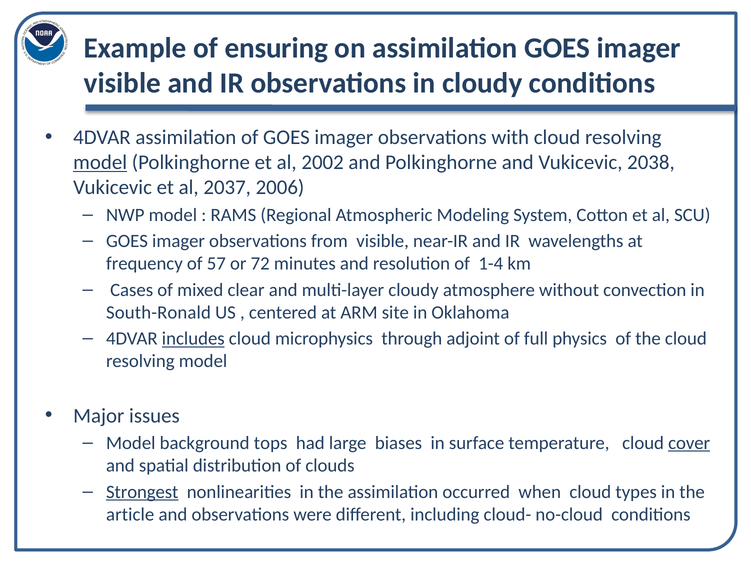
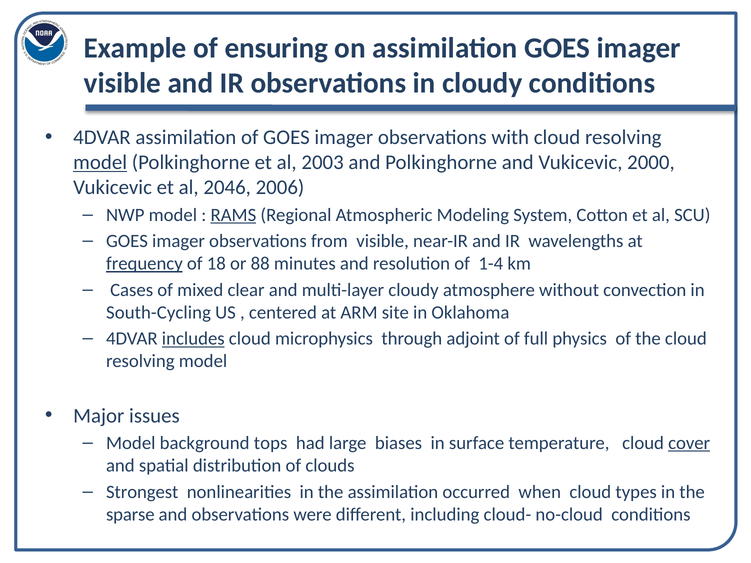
2002: 2002 -> 2003 (323, 163)
2038: 2038 -> 2000 (651, 163)
2037: 2037 -> 2046 (227, 188)
RAMS underline: none -> present (233, 215)
frequency underline: none -> present (144, 264)
57: 57 -> 18 (216, 264)
72: 72 -> 88 (260, 264)
South-Ronald: South-Ronald -> South-Cycling (159, 313)
Strongest underline: present -> none (142, 492)
article: article -> sparse (130, 515)
